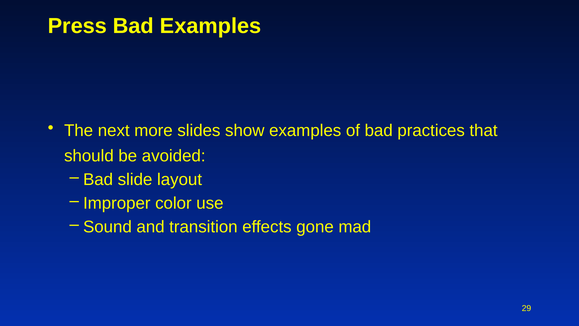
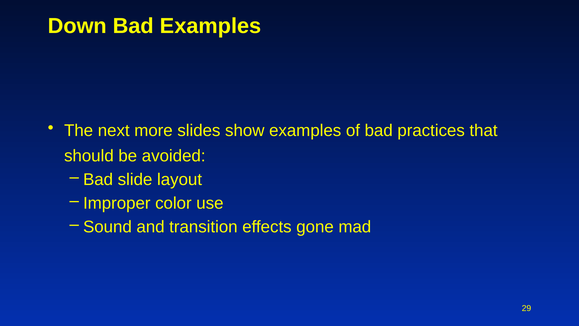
Press: Press -> Down (77, 26)
